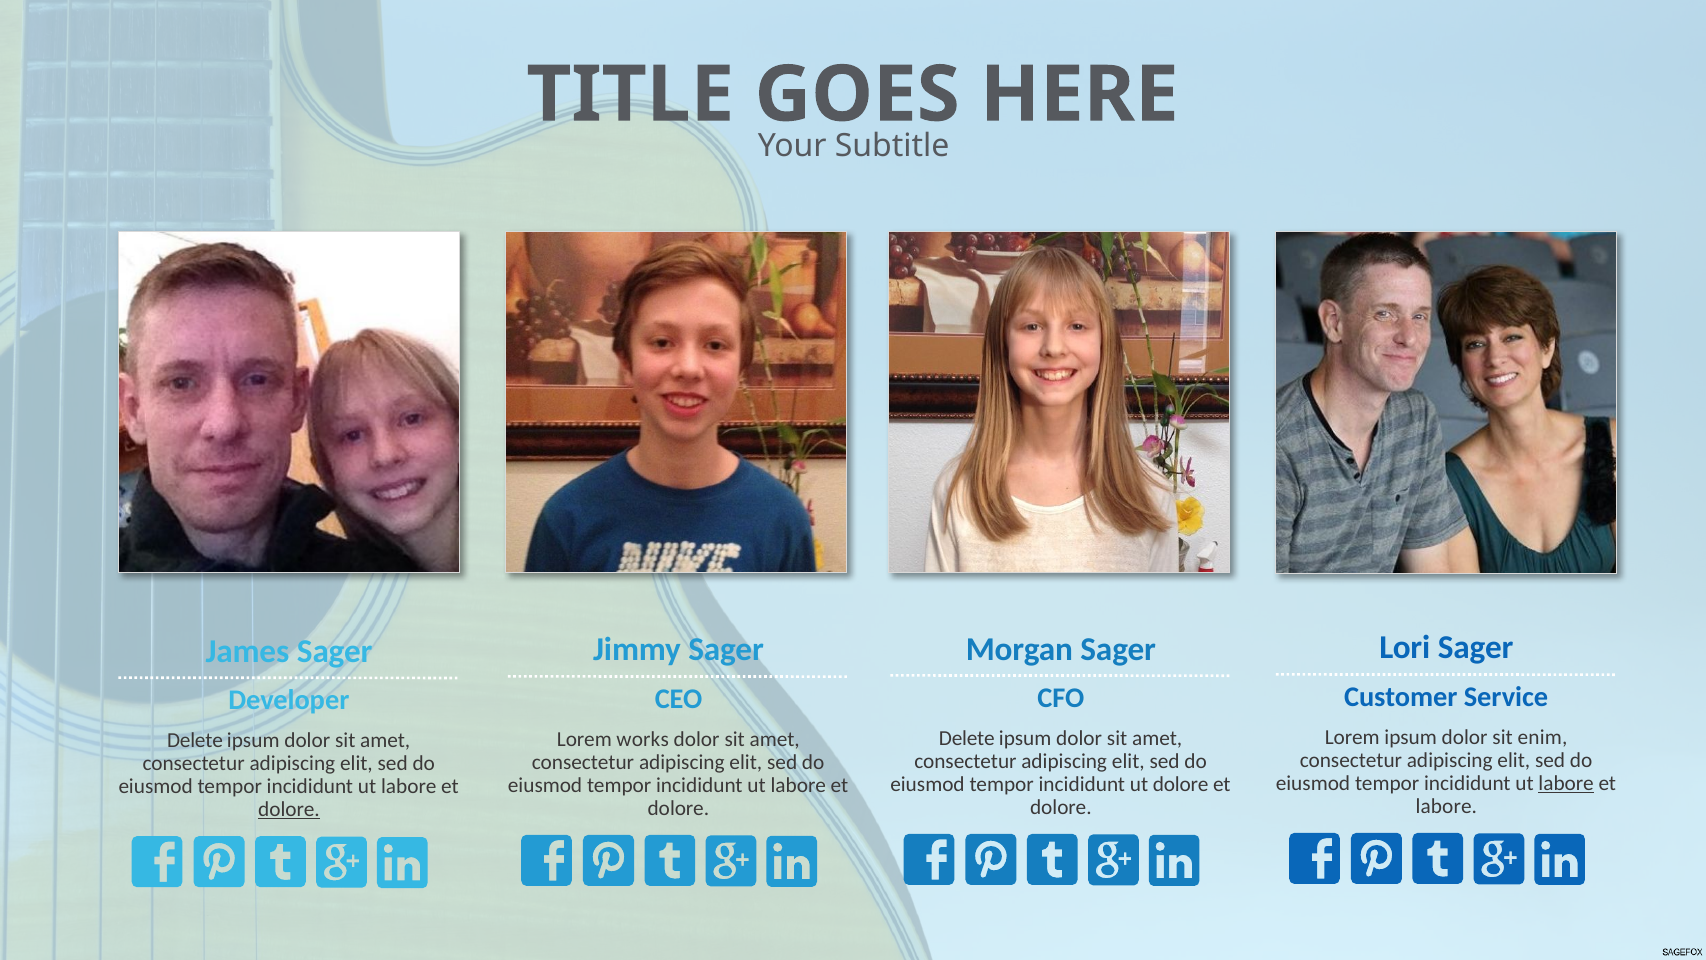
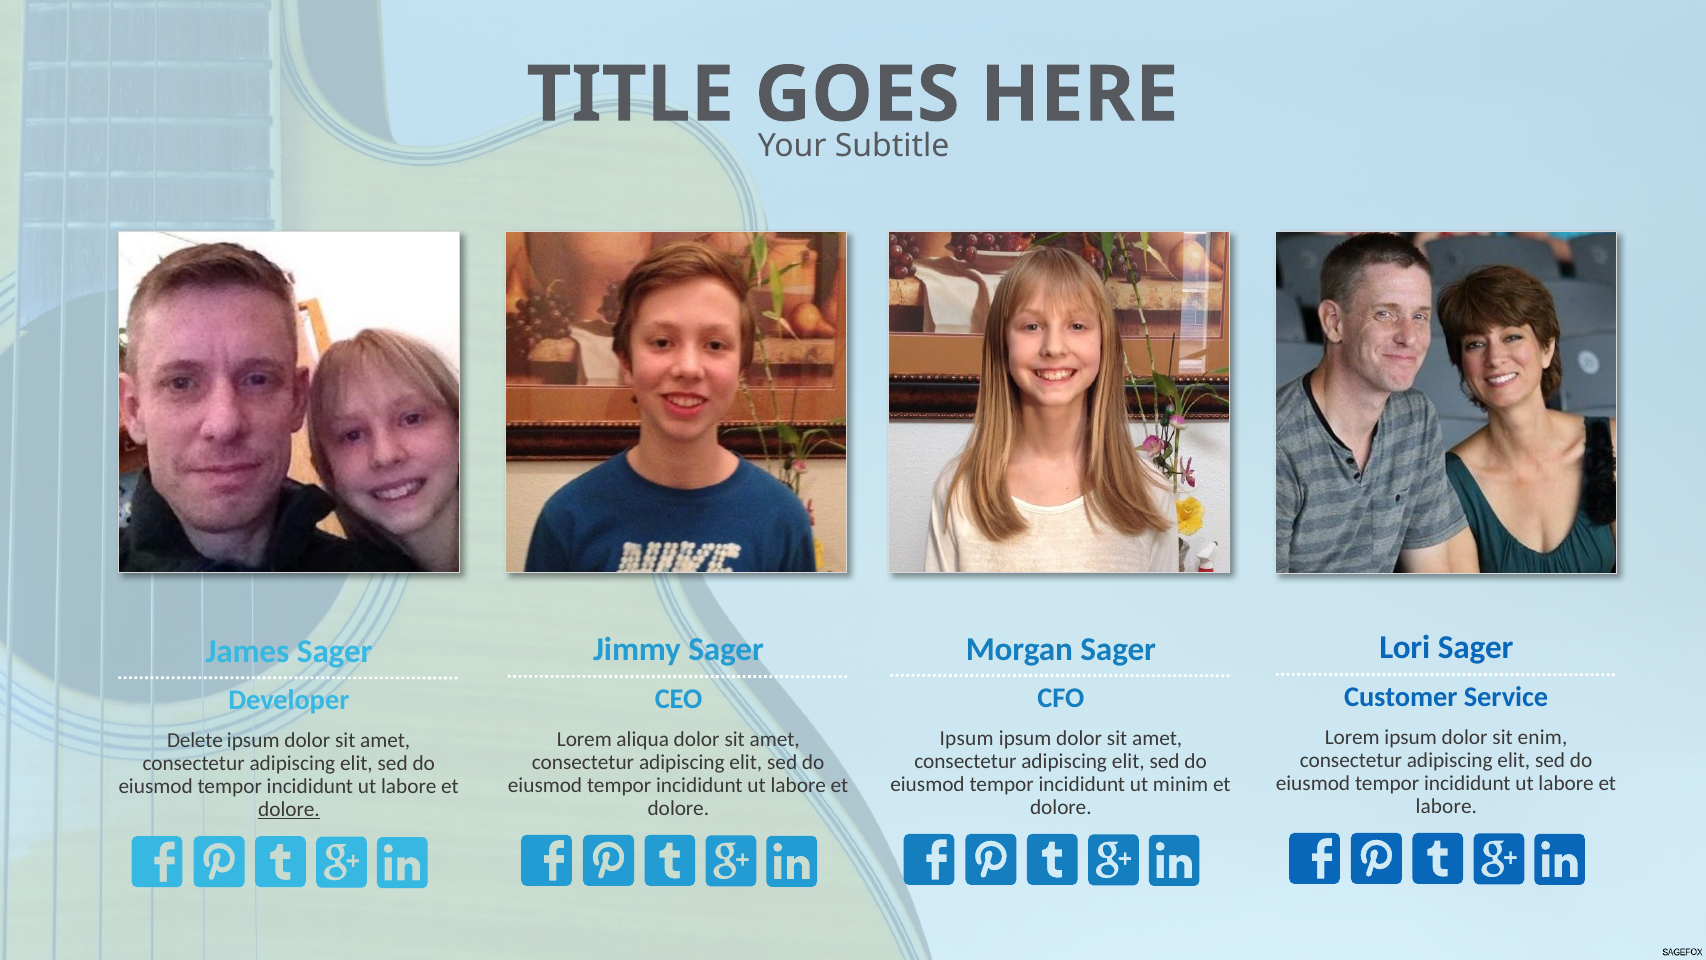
Delete: Delete -> Ipsum (967, 738)
works: works -> aliqua (643, 739)
labore underline: present -> none (1566, 783)
ut dolore: dolore -> minim (1181, 784)
